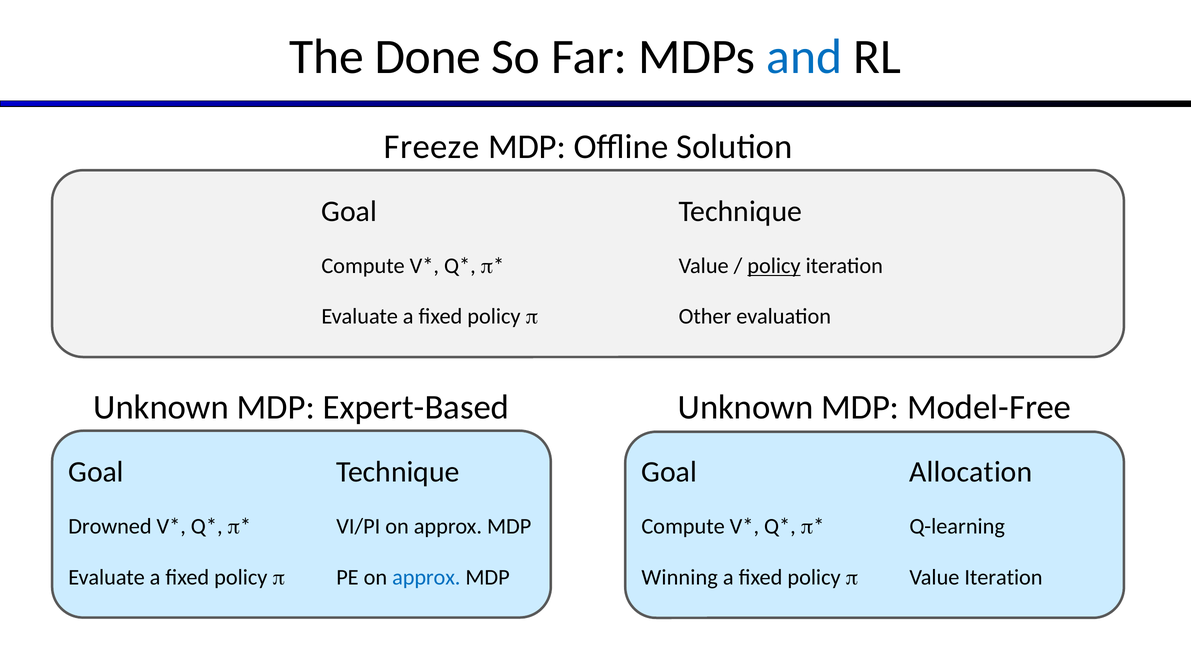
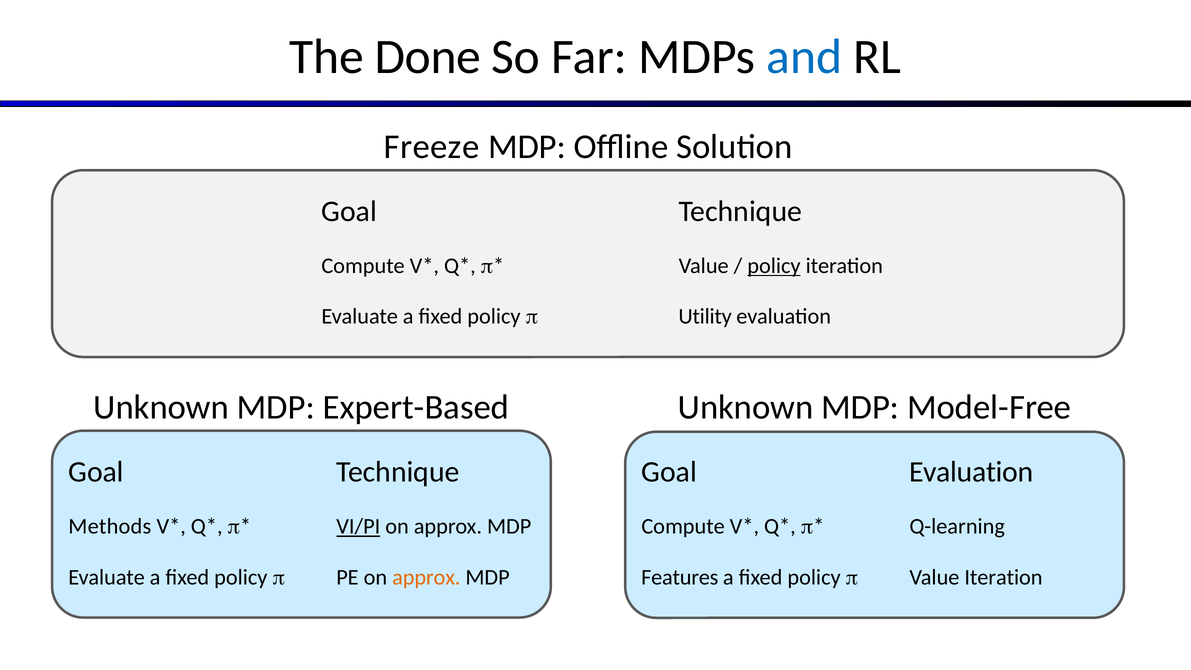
Other: Other -> Utility (705, 317)
Goal Allocation: Allocation -> Evaluation (971, 472)
Drowned: Drowned -> Methods (110, 526)
VI/PI underline: none -> present (358, 526)
approx colour: blue -> orange (426, 577)
Winning: Winning -> Features (680, 577)
